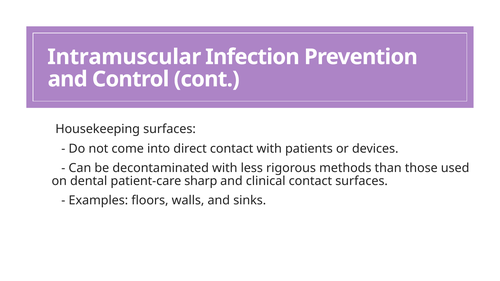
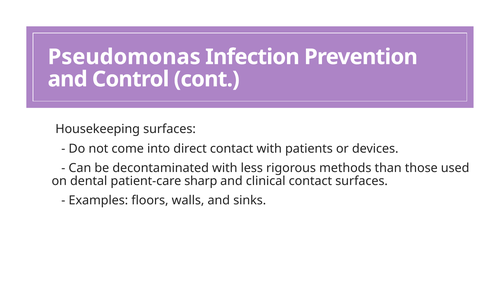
Intramuscular: Intramuscular -> Pseudomonas (124, 57)
